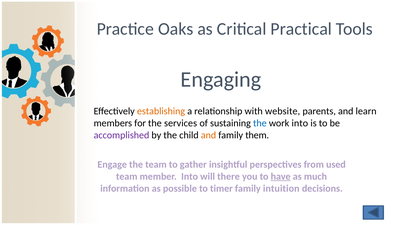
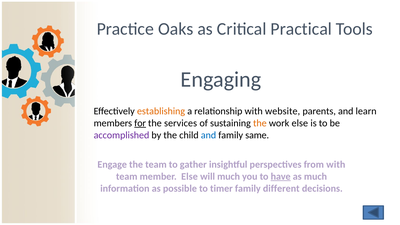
for underline: none -> present (140, 123)
the colour: blue -> orange (260, 123)
work into: into -> else (300, 123)
and colour: orange -> blue (209, 135)
them: them -> same (257, 135)
from used: used -> with (336, 164)
member Into: Into -> Else (190, 176)
will there: there -> much (229, 176)
intuition: intuition -> different (281, 188)
